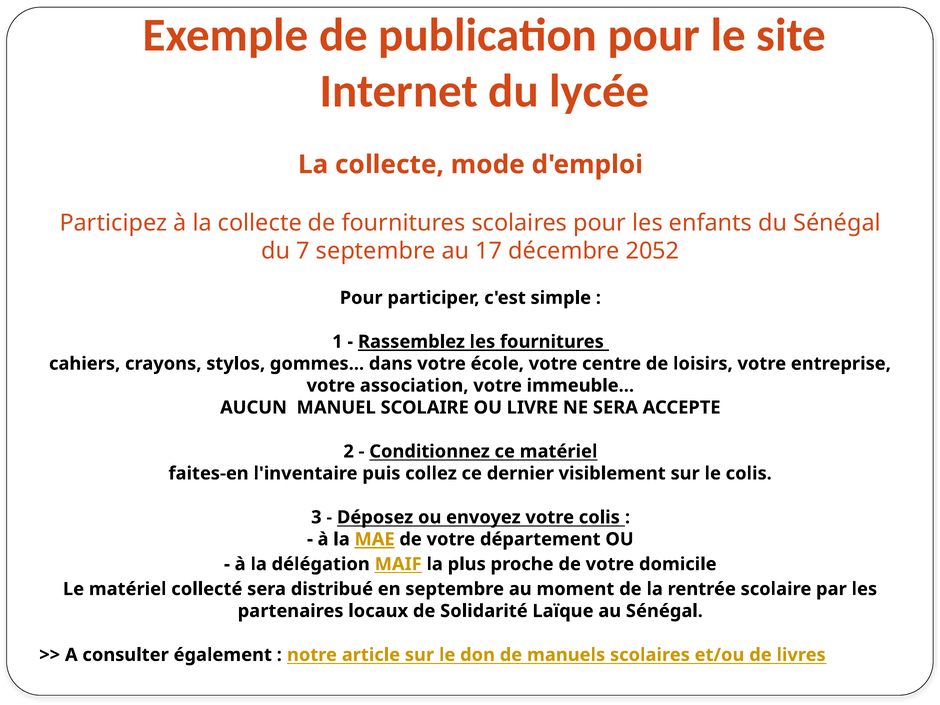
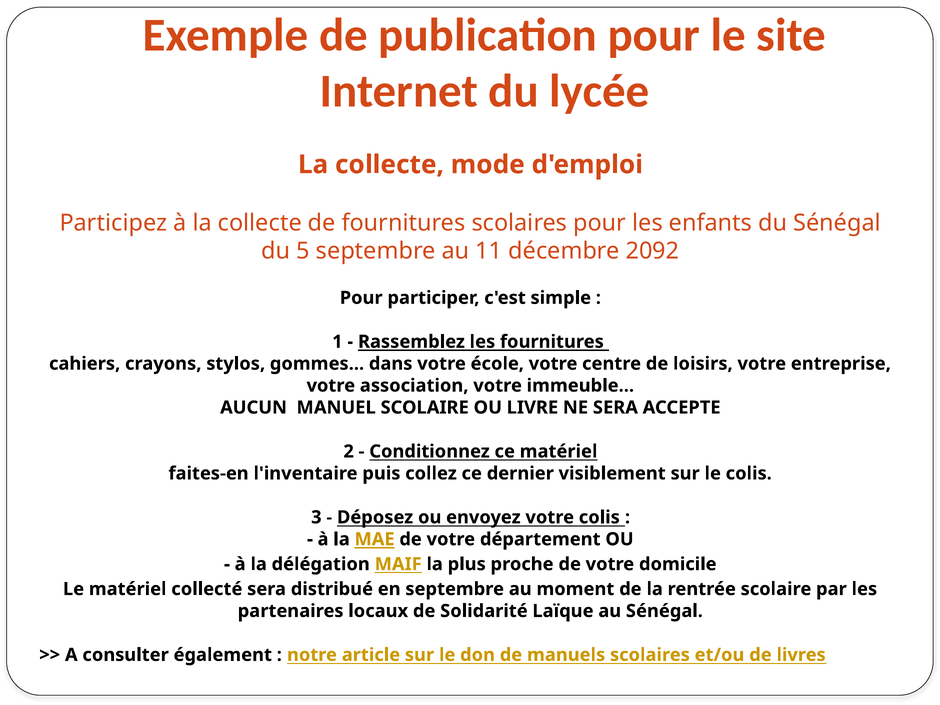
7: 7 -> 5 (303, 251)
17: 17 -> 11 (489, 251)
2052: 2052 -> 2092 (652, 251)
